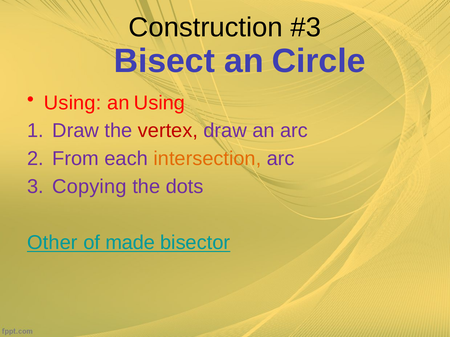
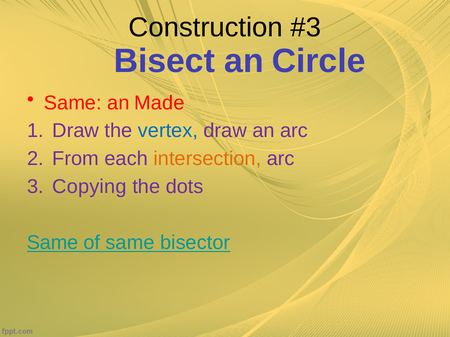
Using: Using -> Same (73, 103)
an Using: Using -> Made (159, 103)
vertex colour: red -> blue (168, 131)
Other: Other -> Same (52, 243)
of made: made -> same (130, 243)
